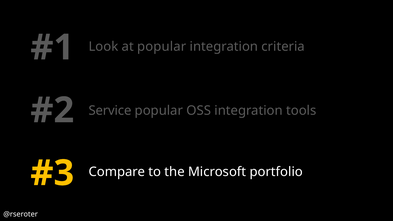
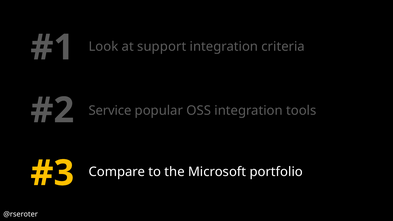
at popular: popular -> support (162, 47)
